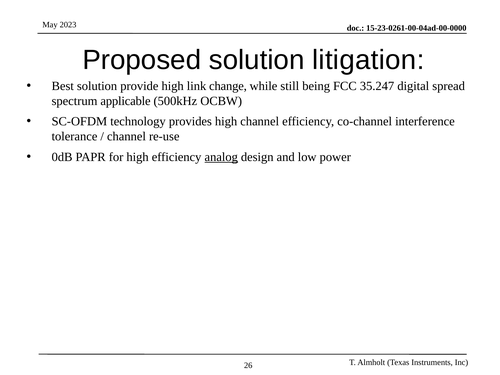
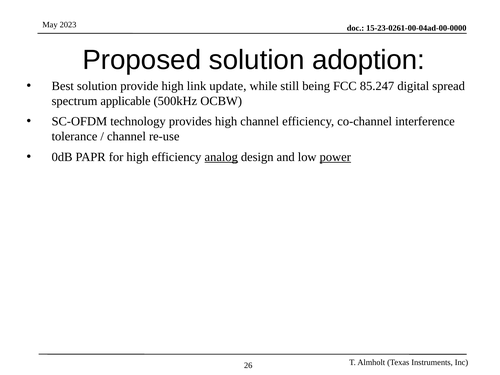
litigation: litigation -> adoption (368, 60)
change: change -> update (228, 86)
35.247: 35.247 -> 85.247 (377, 86)
power underline: none -> present (335, 157)
